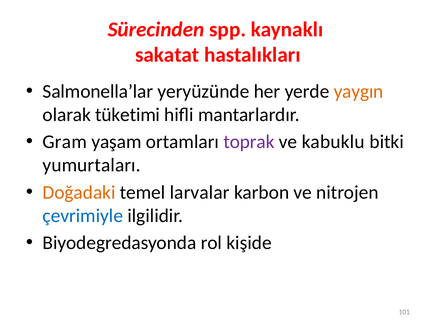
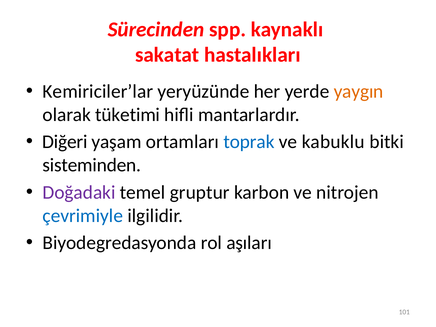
Salmonella’lar: Salmonella’lar -> Kemiriciler’lar (98, 91)
Gram: Gram -> Diğeri (65, 142)
toprak colour: purple -> blue (249, 142)
yumurtaları: yumurtaları -> sisteminden (92, 165)
Doğadaki colour: orange -> purple (79, 192)
larvalar: larvalar -> gruptur (200, 192)
kişide: kişide -> aşıları (249, 243)
